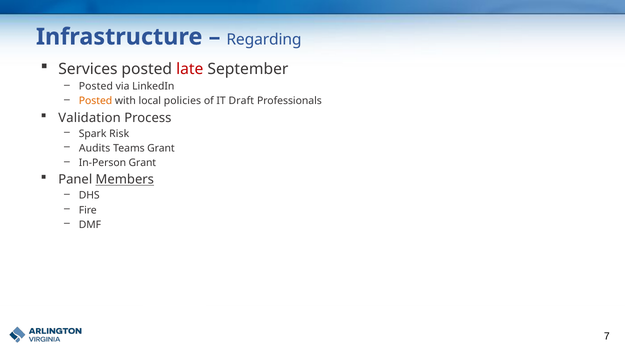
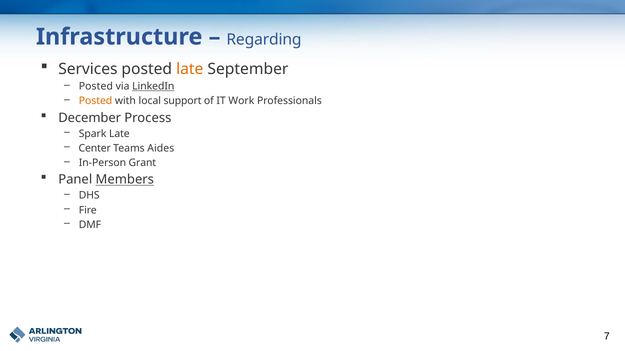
late colour: red -> orange (190, 69)
LinkedIn underline: none -> present (153, 87)
policies: policies -> support (183, 101)
Draft: Draft -> Work (241, 101)
Validation: Validation -> December (90, 118)
Spark Risk: Risk -> Late (119, 134)
Audits: Audits -> Center (95, 149)
Teams Grant: Grant -> Aides (161, 149)
